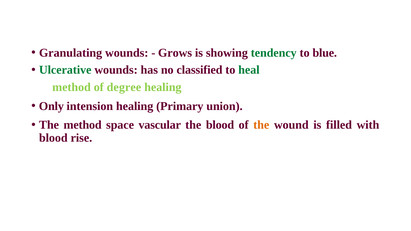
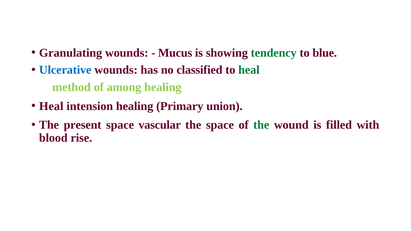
Grows: Grows -> Mucus (175, 53)
Ulcerative colour: green -> blue (65, 70)
degree: degree -> among (124, 87)
Only: Only -> Heal (51, 106)
The method: method -> present (83, 125)
the blood: blood -> space (220, 125)
the colour: orange -> green (261, 125)
